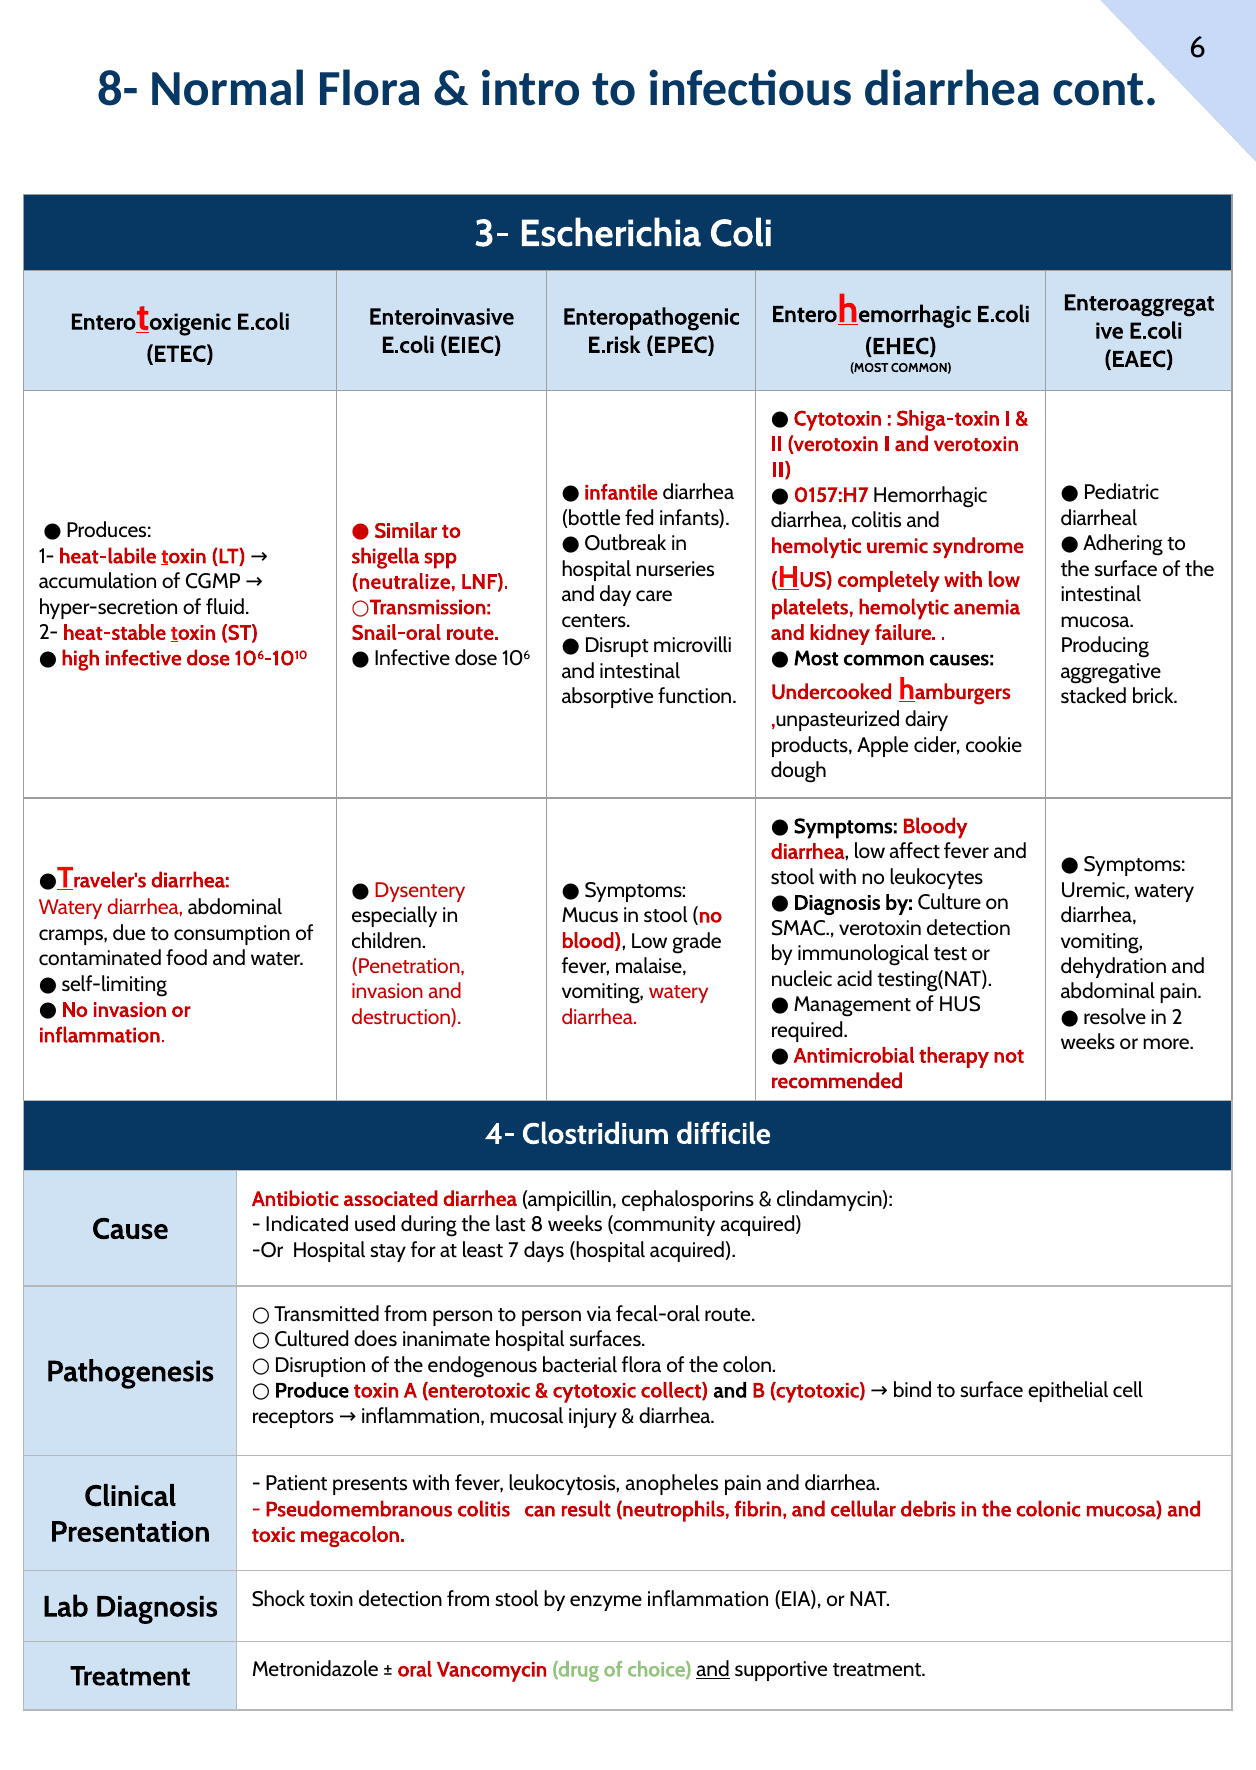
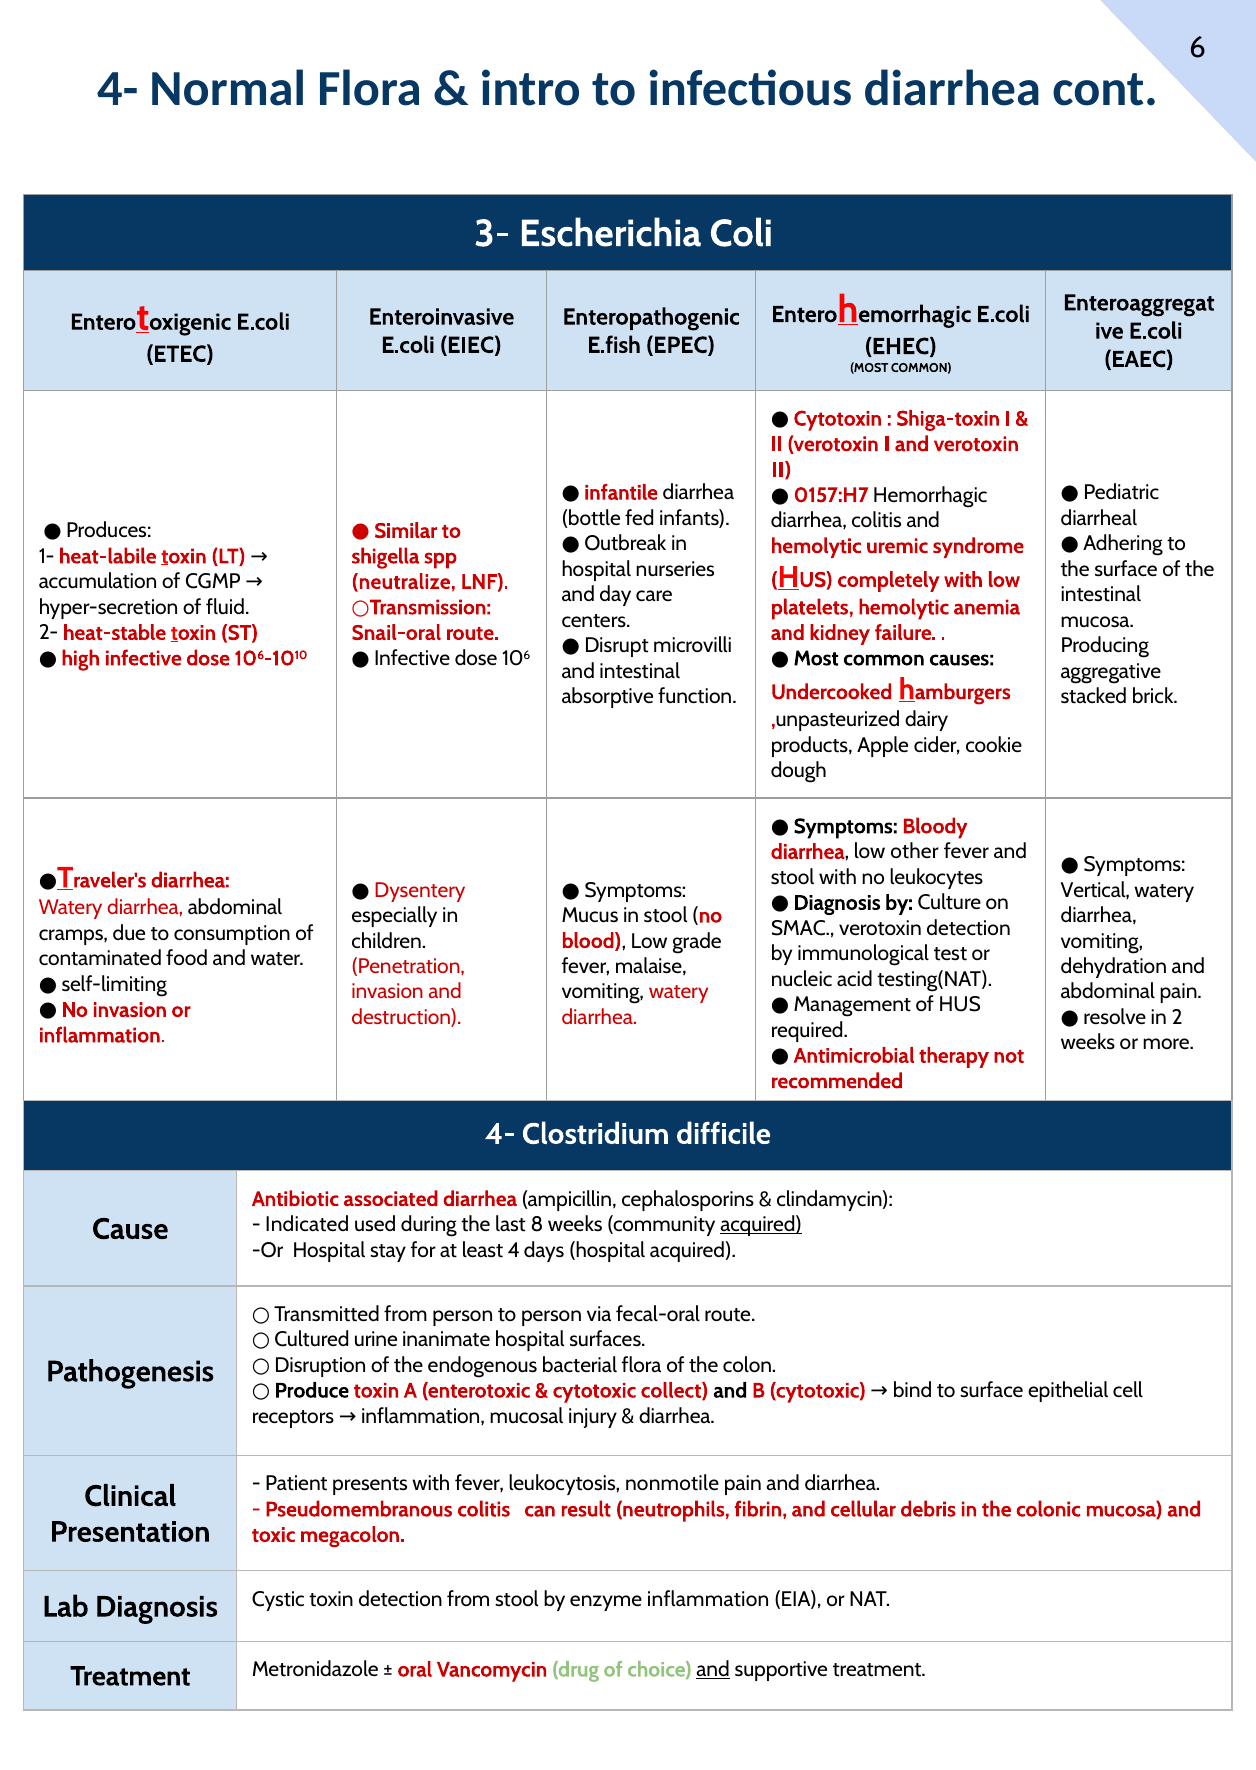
8-: 8- -> 4- (118, 89)
E.risk: E.risk -> E.fish (614, 345)
affect: affect -> other (914, 852)
Uremic: Uremic -> Vertical (1095, 890)
acquired underline: none -> present (761, 1225)
7: 7 -> 4 (514, 1250)
does: does -> urine (376, 1340)
anopheles: anopheles -> nonmotile (672, 1484)
Shock: Shock -> Cystic (278, 1600)
